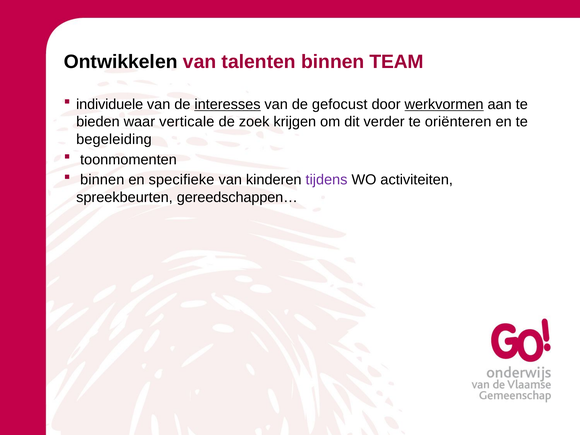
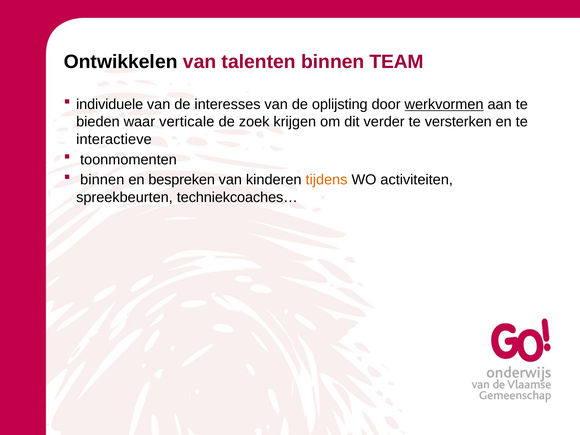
interesses underline: present -> none (227, 104)
gefocust: gefocust -> oplijsting (340, 104)
oriënteren: oriënteren -> versterken (458, 122)
begeleiding: begeleiding -> interactieve (114, 139)
specifieke: specifieke -> bespreken (182, 180)
tijdens colour: purple -> orange (327, 180)
gereedschappen…: gereedschappen… -> techniekcoaches… (237, 197)
